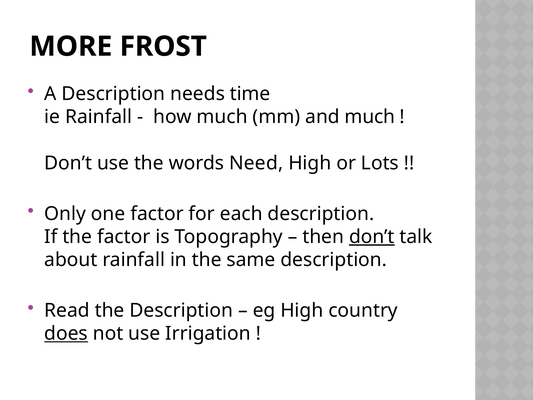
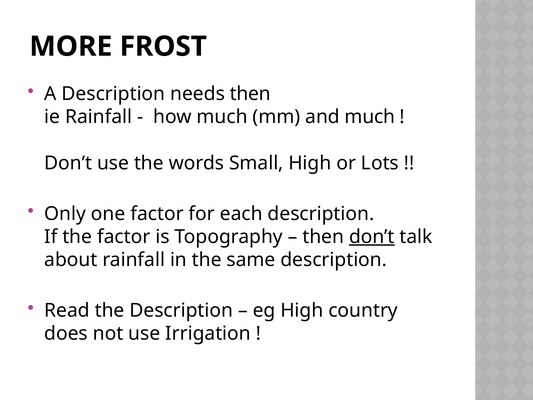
needs time: time -> then (250, 94)
Need: Need -> Small (256, 163)
does underline: present -> none (66, 333)
